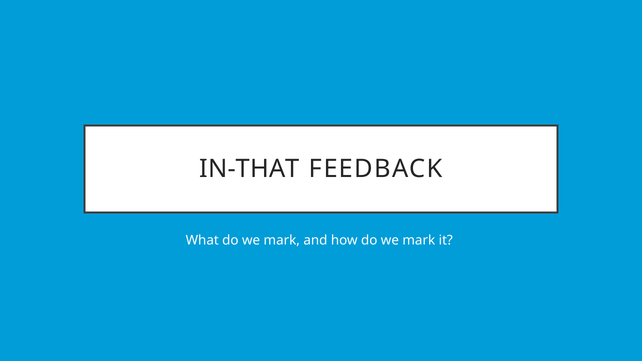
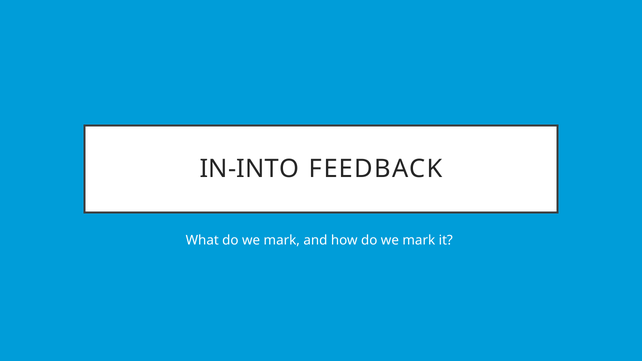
IN-THAT: IN-THAT -> IN-INTO (249, 169)
